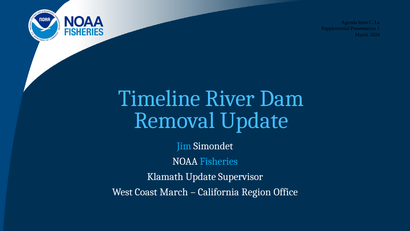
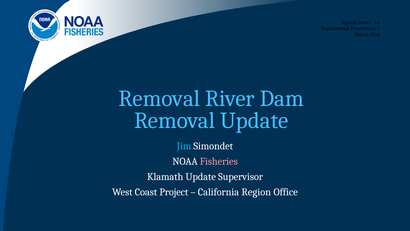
Timeline: Timeline -> Removal (159, 98)
Fisheries colour: light blue -> pink (219, 161)
Coast March: March -> Project (174, 192)
